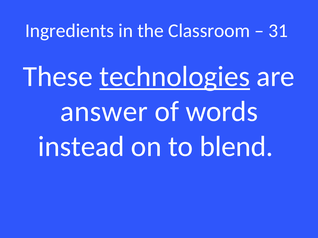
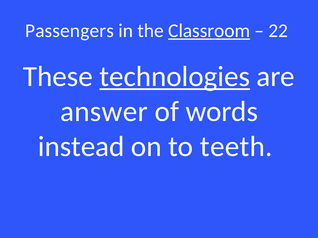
Ingredients: Ingredients -> Passengers (69, 31)
Classroom underline: none -> present (209, 31)
31: 31 -> 22 (278, 31)
blend: blend -> teeth (236, 147)
